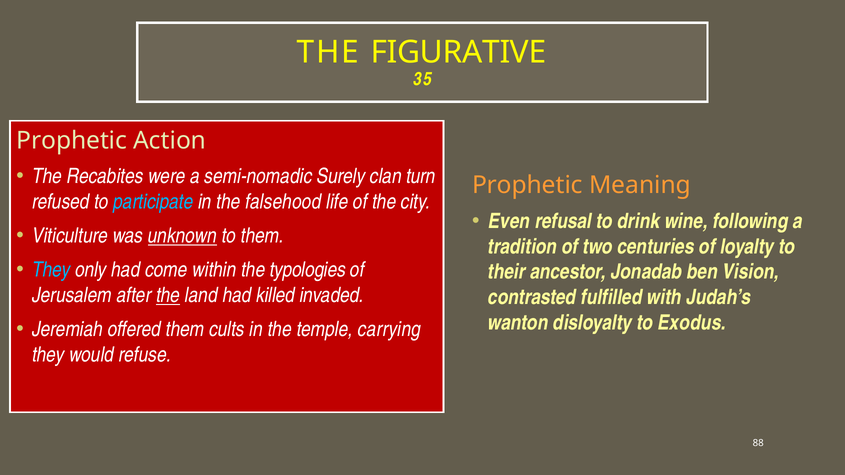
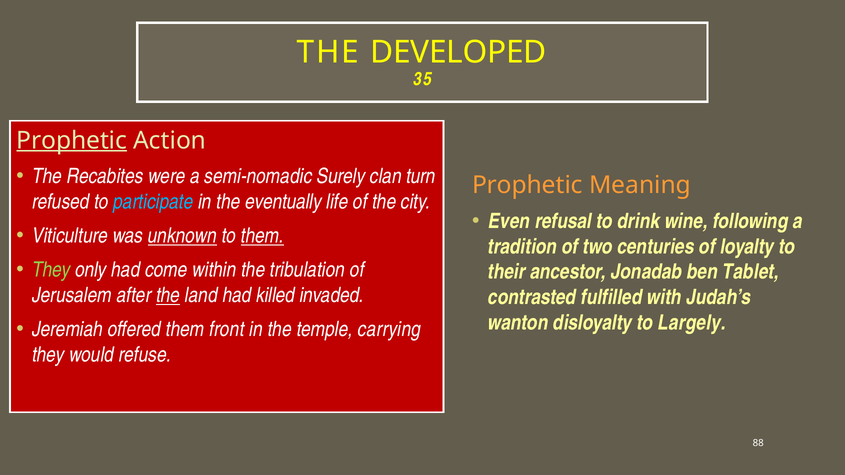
FIGURATIVE: FIGURATIVE -> DEVELOPED (458, 52)
Prophetic underline: none -> present (72, 140)
falsehood: falsehood -> eventually (283, 202)
them underline: none -> present (262, 236)
They colour: light blue -> light green (51, 270)
typologies: typologies -> tribulation (307, 270)
Vision: Vision -> Tablet (751, 272)
Exodus: Exodus -> Largely (692, 323)
cults: cults -> front (227, 330)
